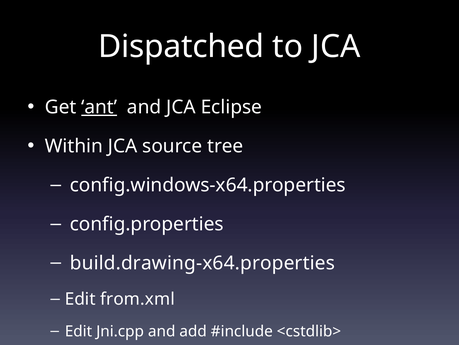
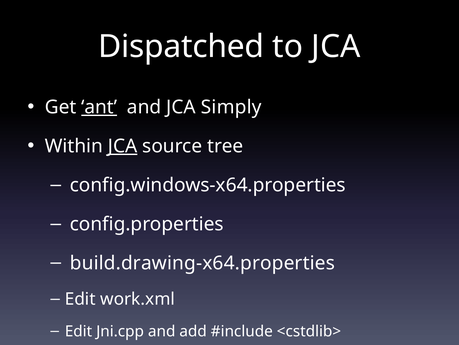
Eclipse: Eclipse -> Simply (231, 107)
JCA underline: none -> present (123, 146)
from.xml: from.xml -> work.xml (138, 298)
